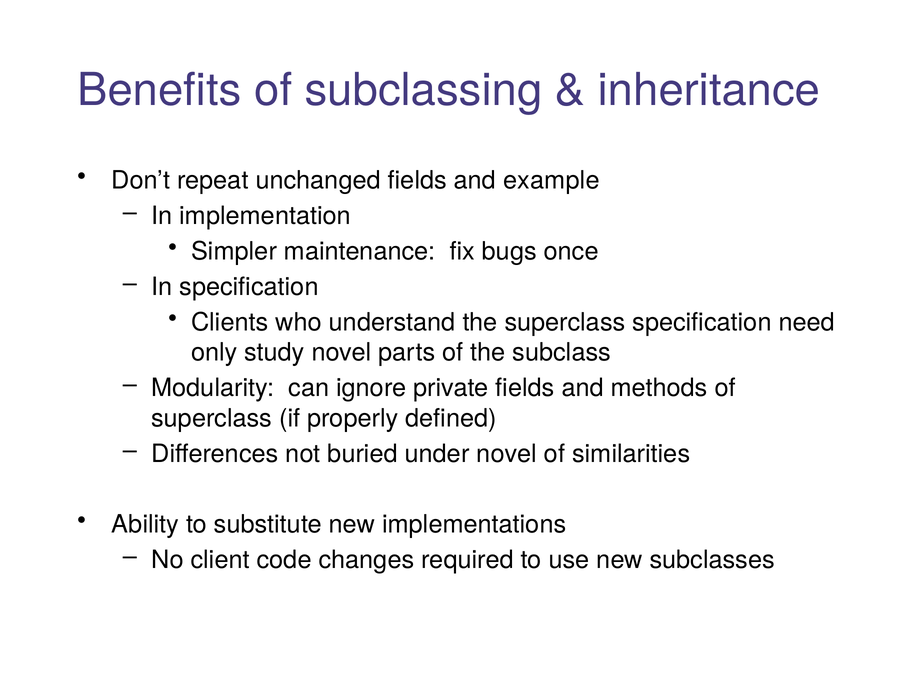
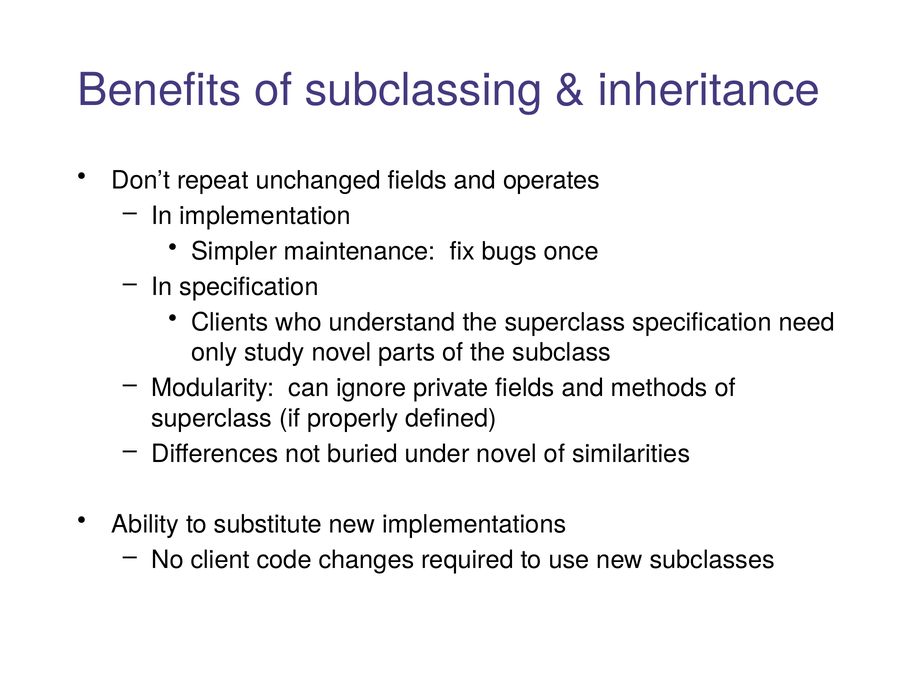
example: example -> operates (551, 181)
